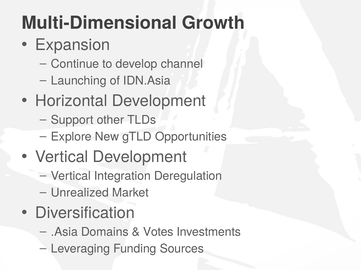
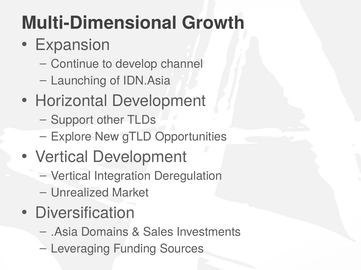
Votes: Votes -> Sales (158, 232)
